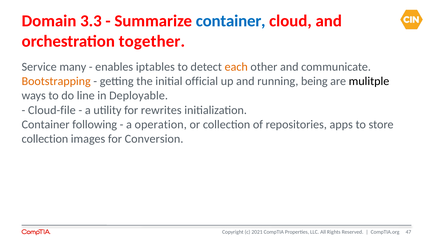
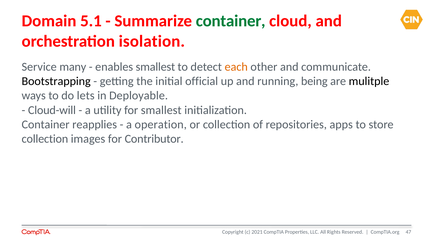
3.3: 3.3 -> 5.1 (91, 21)
container colour: blue -> green (231, 21)
together: together -> isolation (152, 41)
enables iptables: iptables -> smallest (155, 67)
Bootstrapping colour: orange -> black (56, 81)
line: line -> lets (86, 96)
Cloud-file: Cloud-file -> Cloud-will (52, 110)
for rewrites: rewrites -> smallest (161, 110)
following: following -> reapplies (95, 125)
Conversion: Conversion -> Contributor (154, 139)
